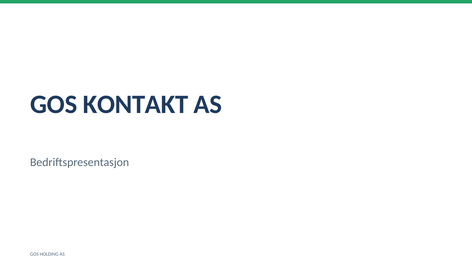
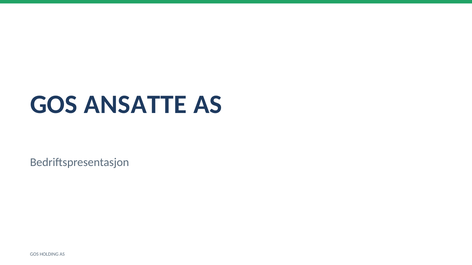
KONTAKT: KONTAKT -> ANSATTE (135, 105)
